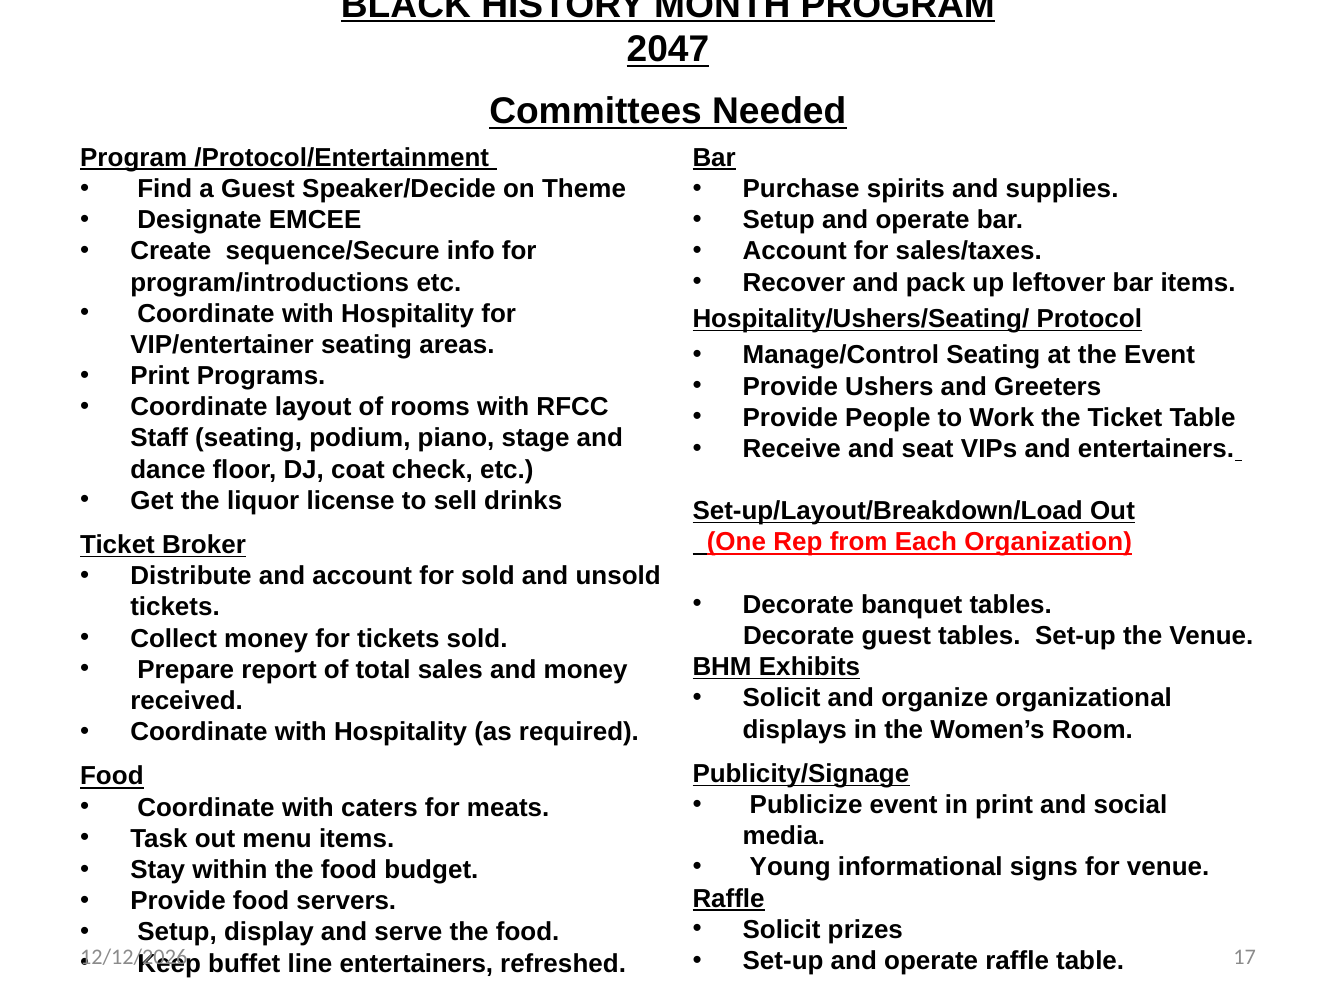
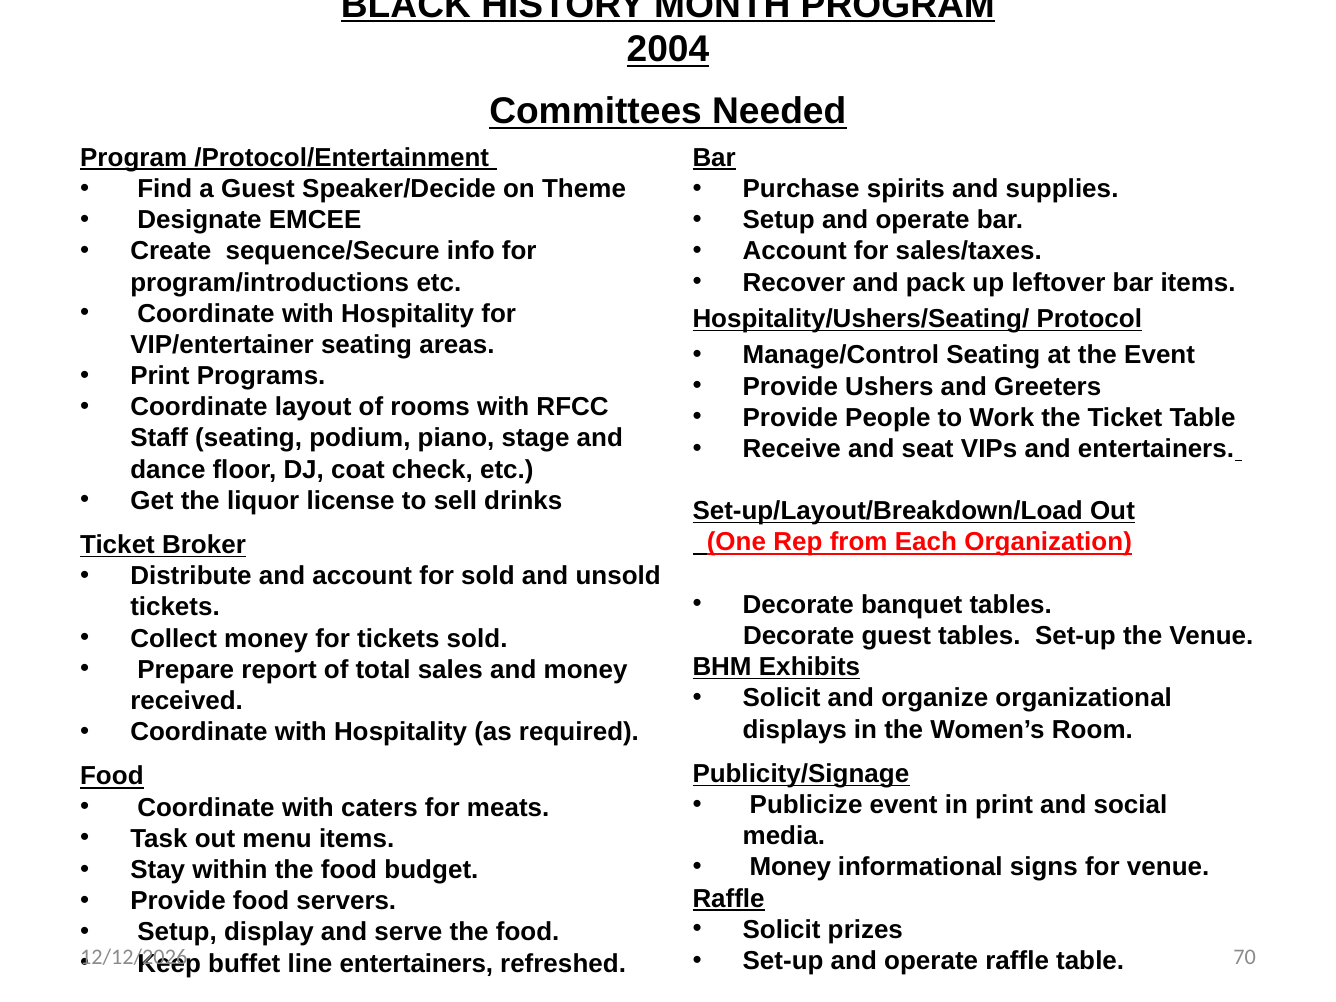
2047: 2047 -> 2004 (668, 49)
Young: Young -> Money (790, 867)
17: 17 -> 70 (1245, 957)
